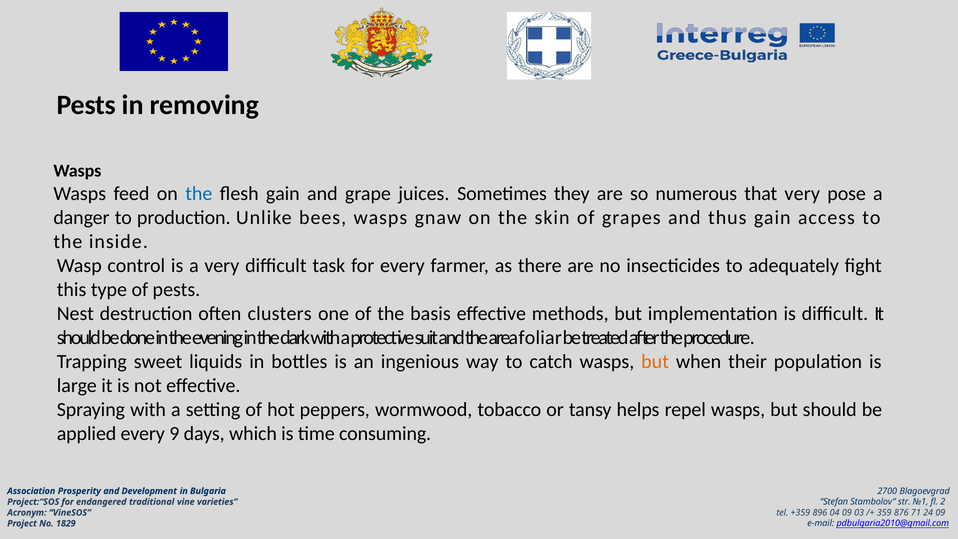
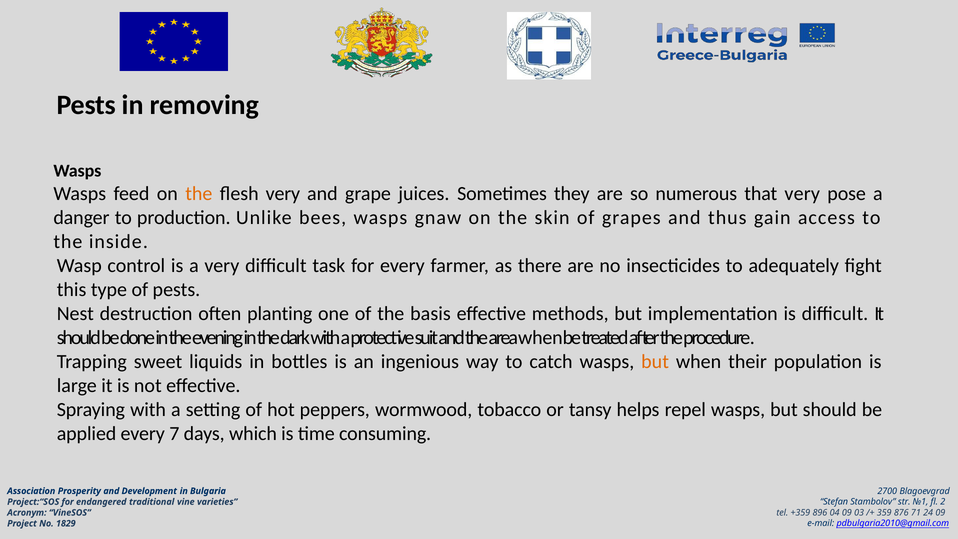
the colour: blue -> orange (199, 194)
flesh gain: gain -> very (283, 194)
clusters: clusters -> planting (280, 314)
area foliar: foliar -> when (540, 338)
9: 9 -> 7 (174, 433)
